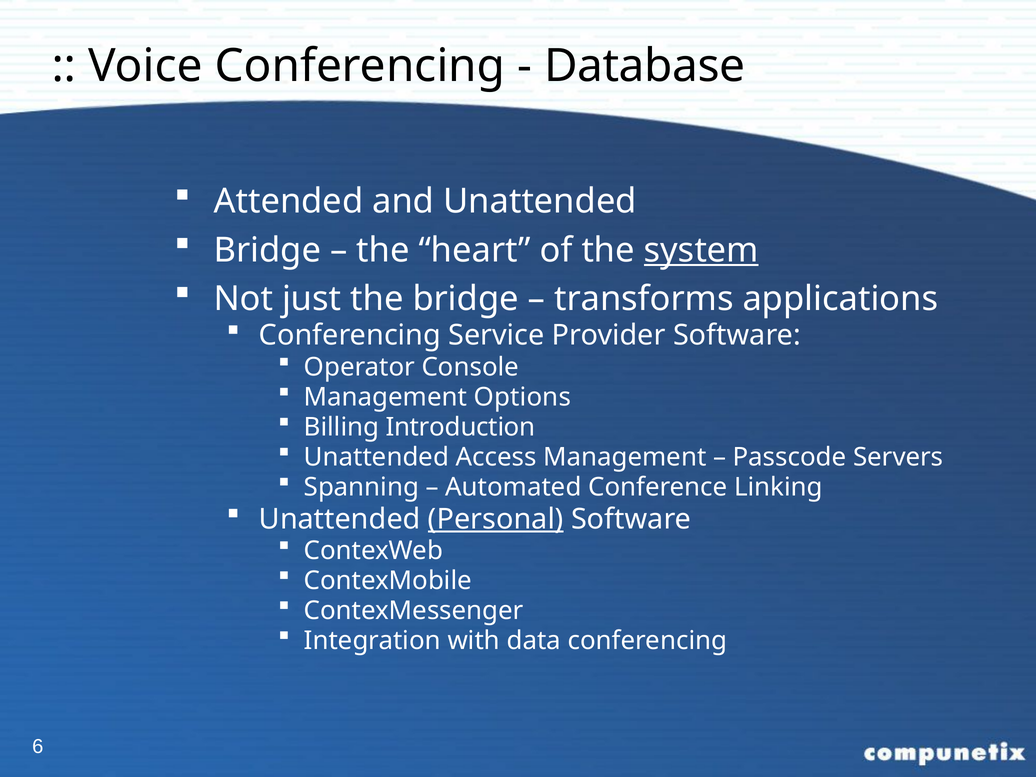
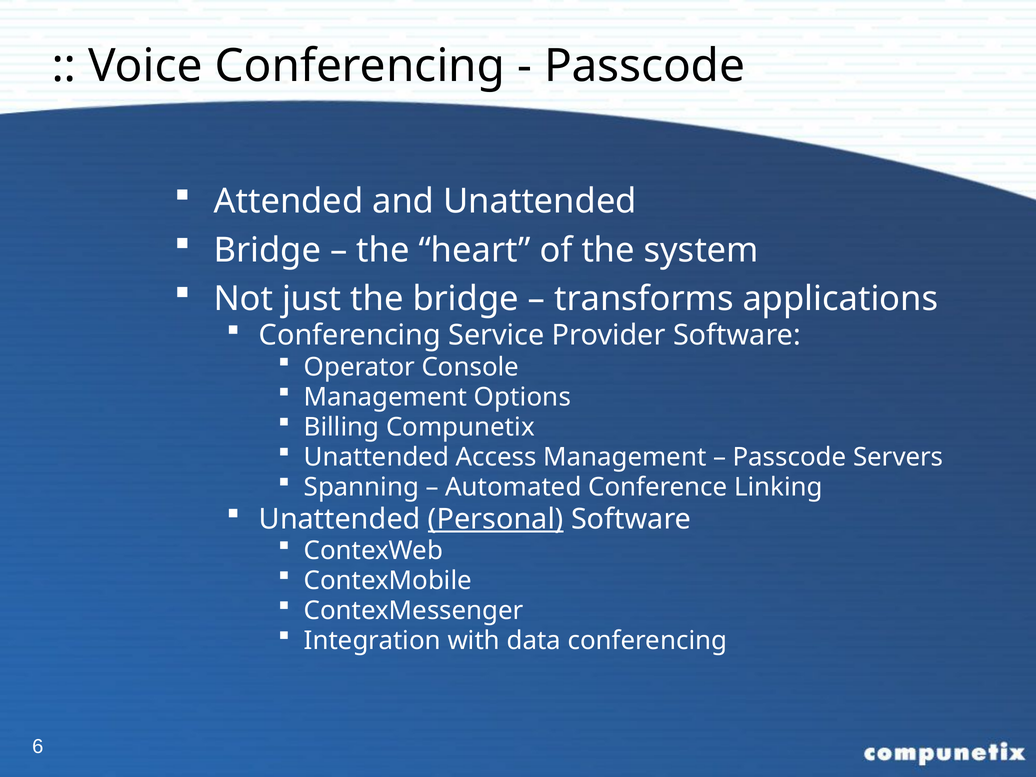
Database: Database -> Passcode (645, 66)
system underline: present -> none (701, 250)
Introduction: Introduction -> Compunetix (460, 427)
